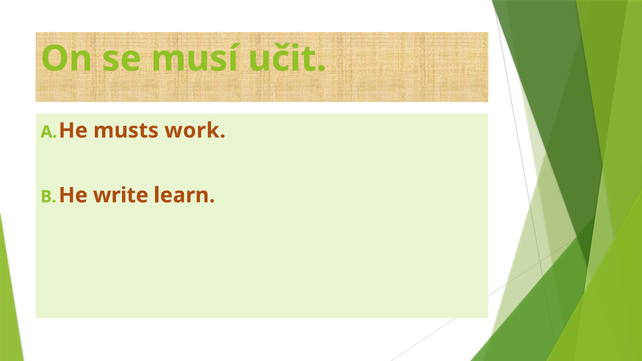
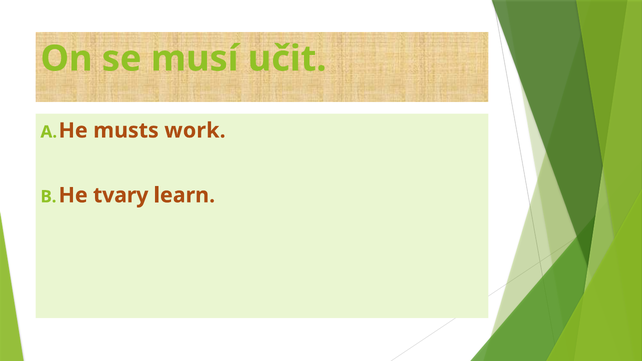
write: write -> tvary (121, 195)
